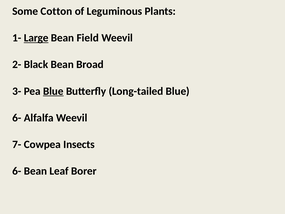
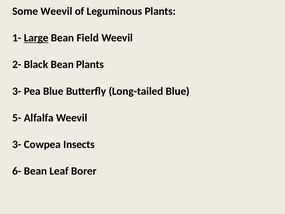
Some Cotton: Cotton -> Weevil (56, 11)
Bean Broad: Broad -> Plants (90, 64)
Blue underline: present -> none (53, 91)
6-: 6- -> 5- (17, 118)
7-: 7- -> 3- (17, 144)
